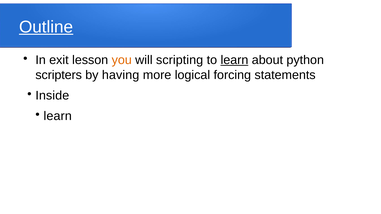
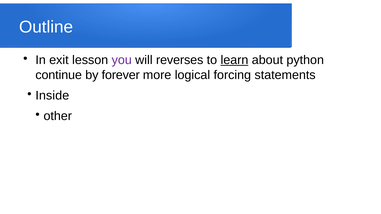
Outline underline: present -> none (46, 27)
you colour: orange -> purple (122, 60)
scripting: scripting -> reverses (180, 60)
scripters: scripters -> continue (59, 75)
having: having -> forever (121, 75)
learn: learn -> other (58, 116)
